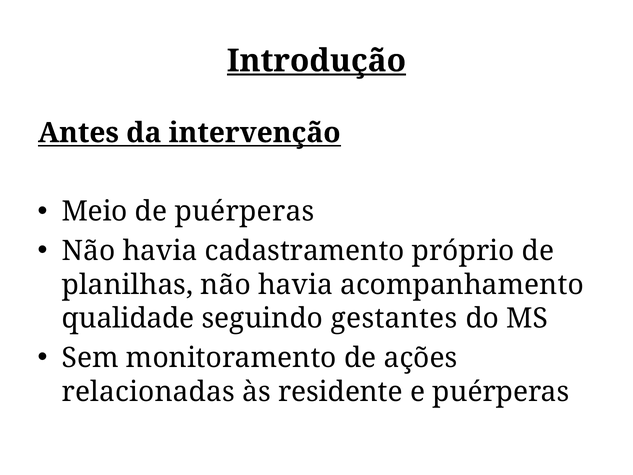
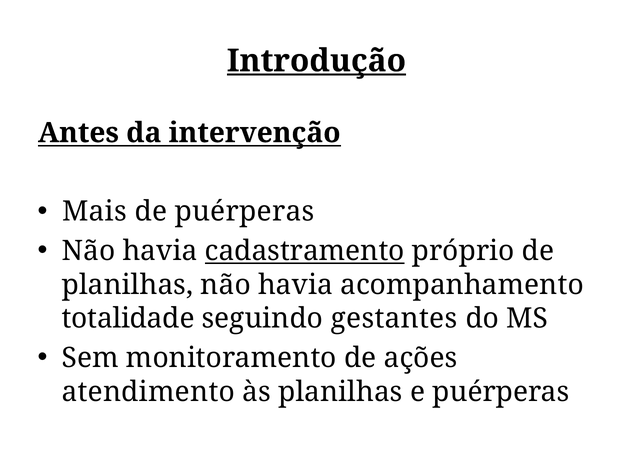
Meio: Meio -> Mais (94, 212)
cadastramento underline: none -> present (305, 251)
qualidade: qualidade -> totalidade (128, 319)
relacionadas: relacionadas -> atendimento (148, 392)
às residente: residente -> planilhas (341, 392)
